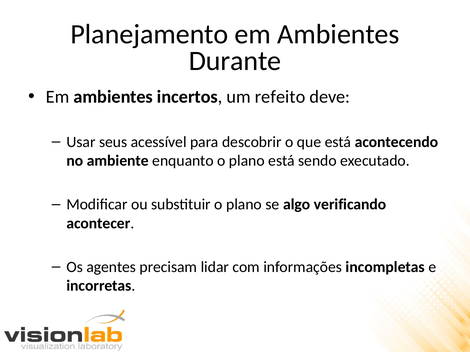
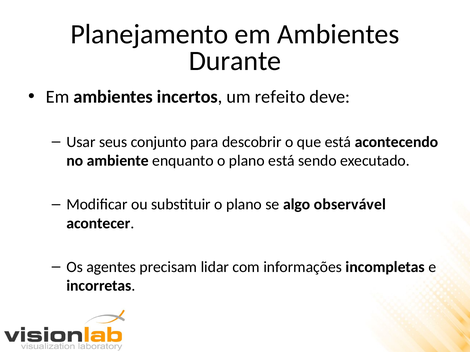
acessível: acessível -> conjunto (159, 142)
verificando: verificando -> observável (350, 205)
